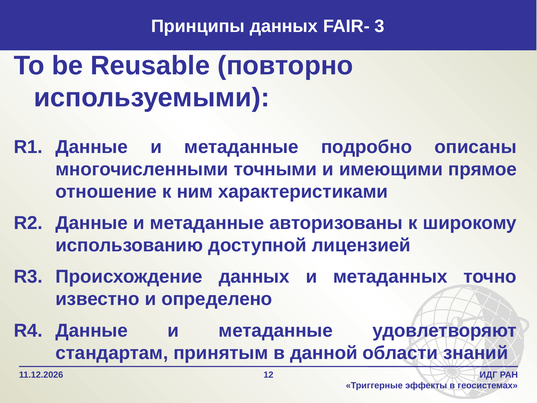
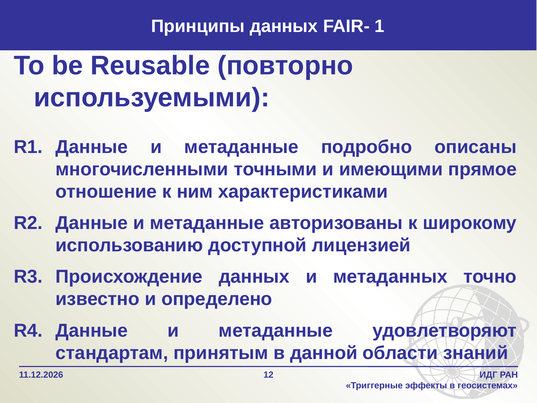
3: 3 -> 1 (380, 26)
